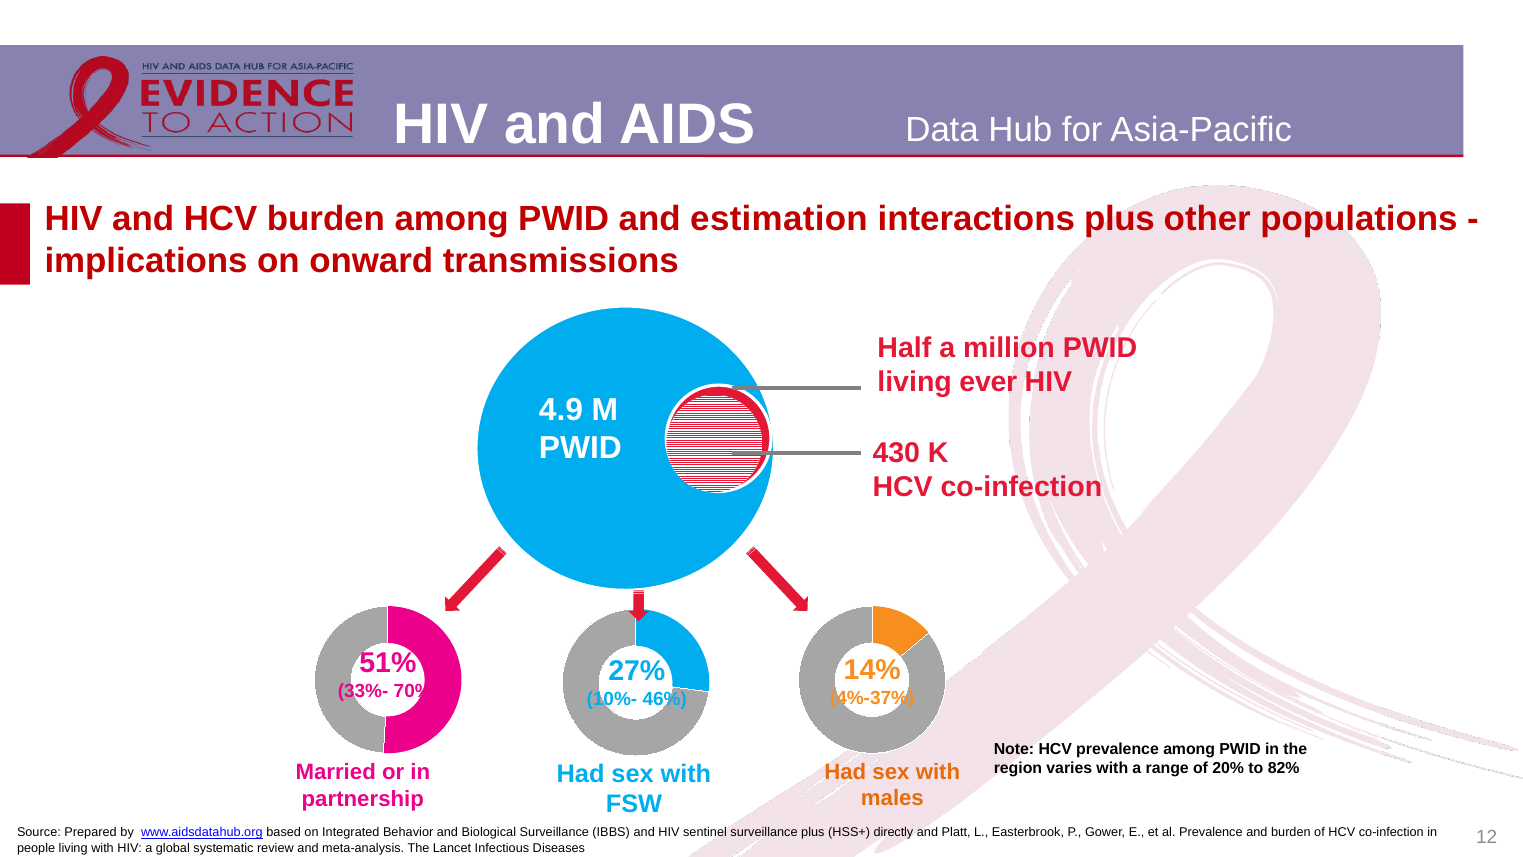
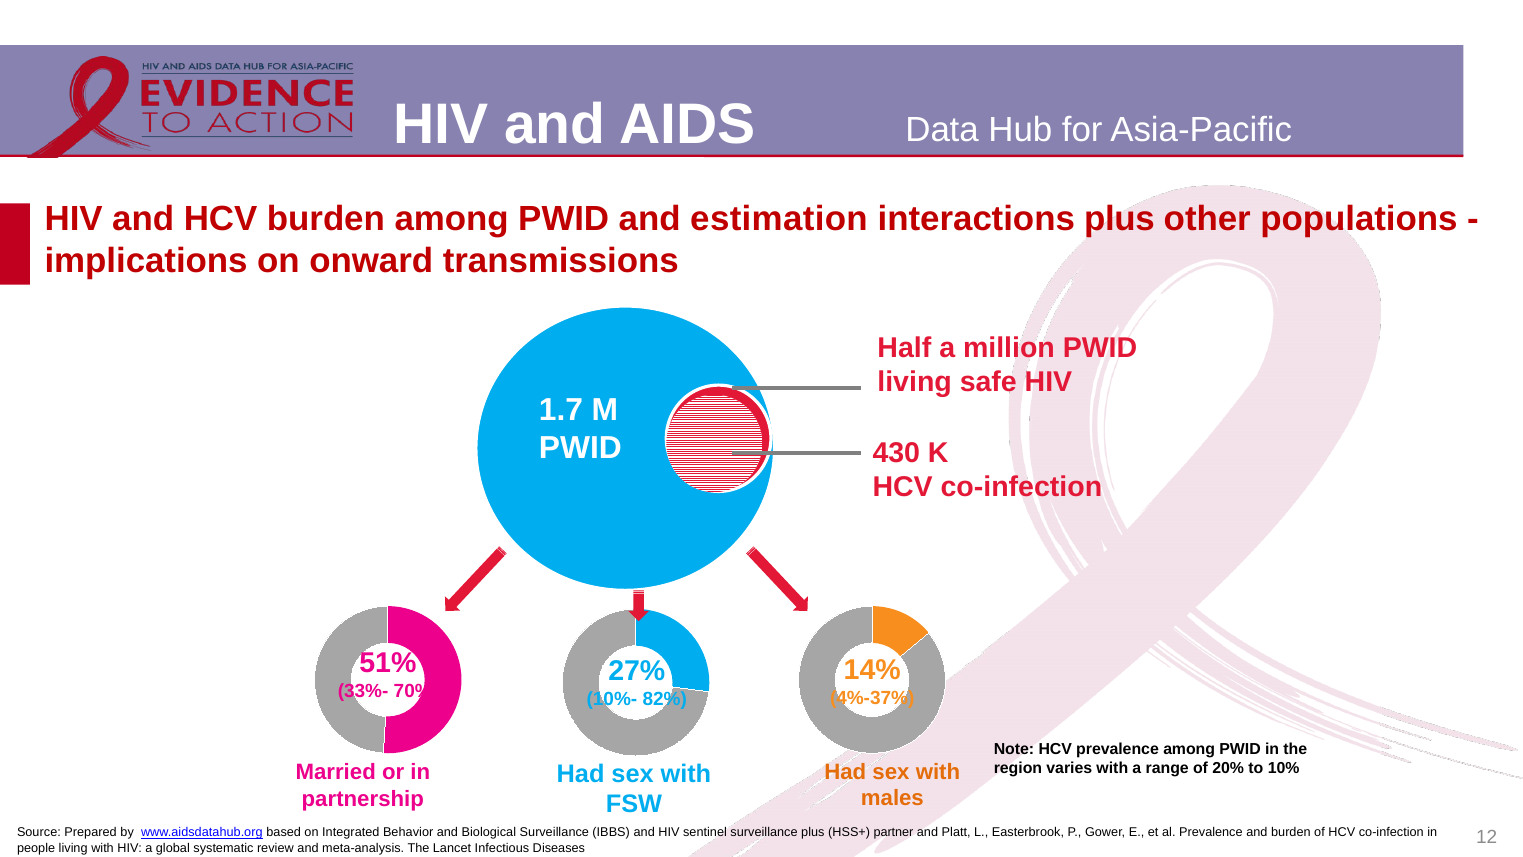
ever: ever -> safe (988, 382)
4.9: 4.9 -> 1.7 (561, 410)
46%: 46% -> 82% (665, 699)
82%: 82% -> 10% (1284, 768)
directly: directly -> partner (893, 832)
